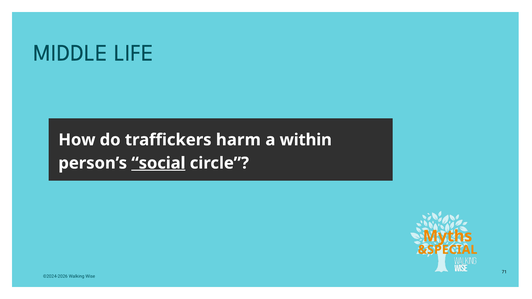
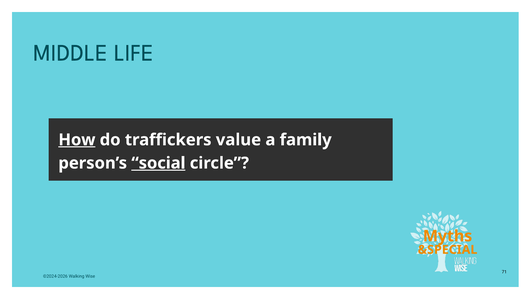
How underline: none -> present (77, 140)
harm: harm -> value (238, 140)
within: within -> family (306, 140)
